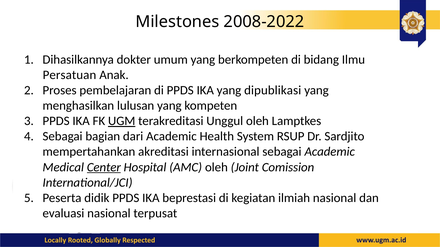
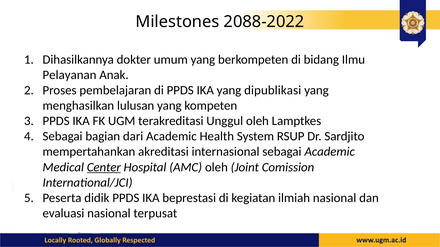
2008-2022: 2008-2022 -> 2088-2022 (264, 22)
Persatuan: Persatuan -> Pelayanan (70, 75)
UGM underline: present -> none (122, 121)
